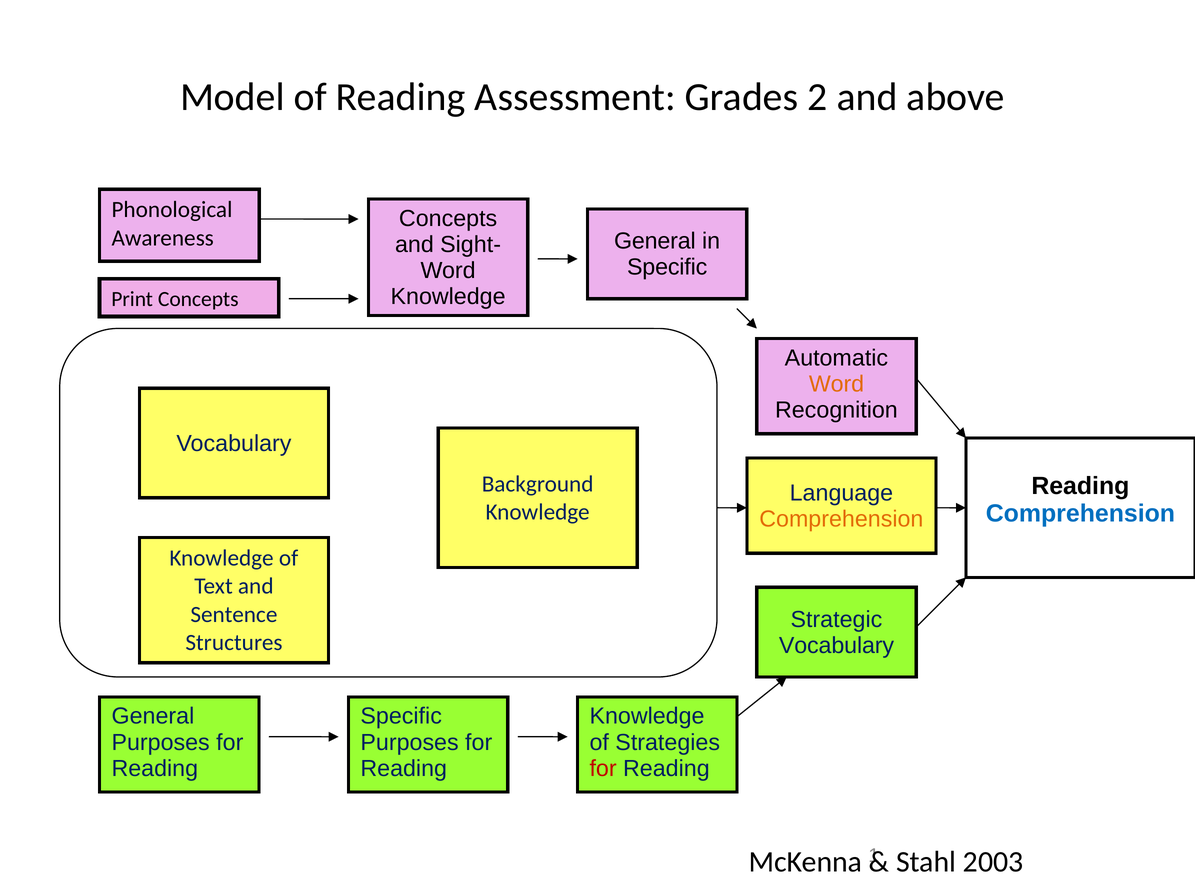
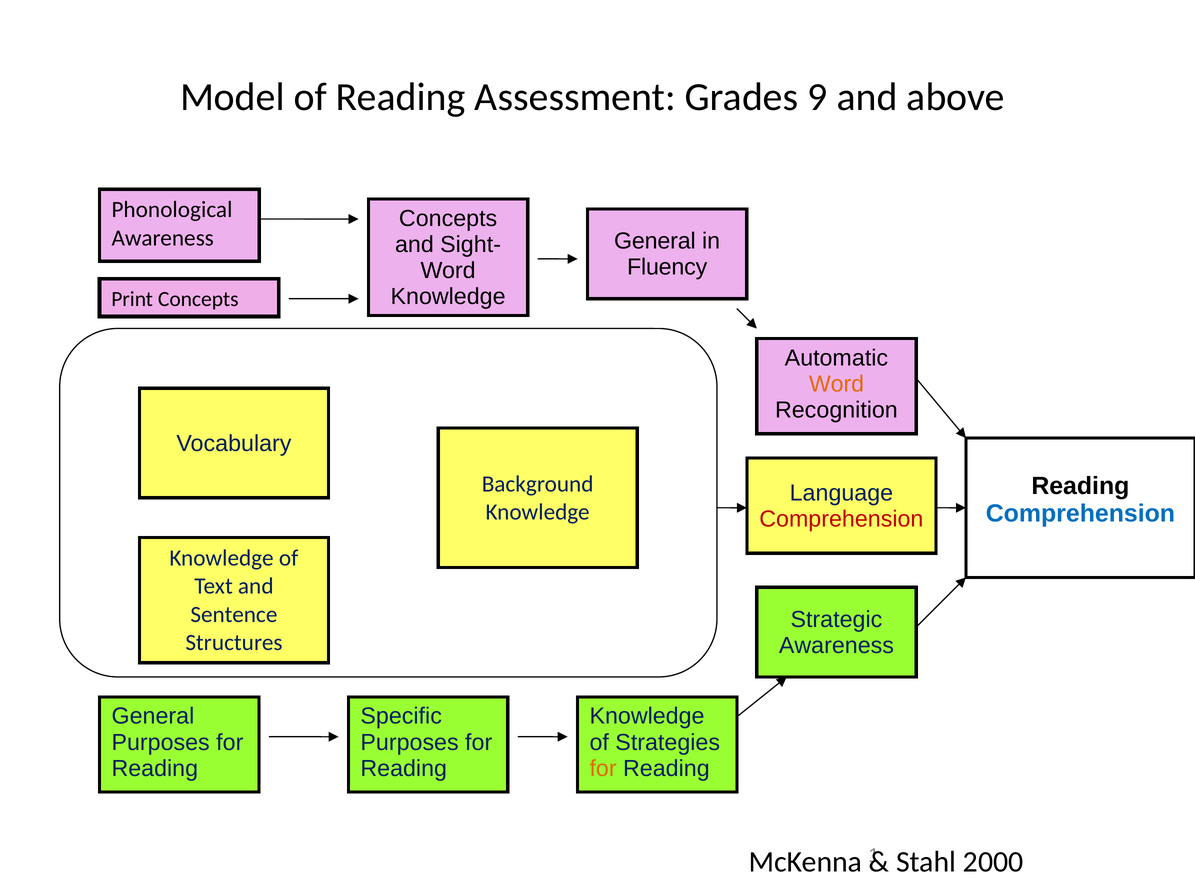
2: 2 -> 9 (817, 97)
Specific: Specific -> Fluency (667, 267)
Comprehension colour: orange -> red (841, 519)
Vocabulary: Vocabulary -> Awareness (836, 646)
for colour: red -> orange (603, 769)
2003: 2003 -> 2000 (993, 862)
